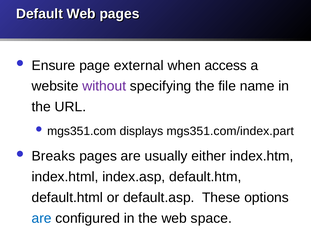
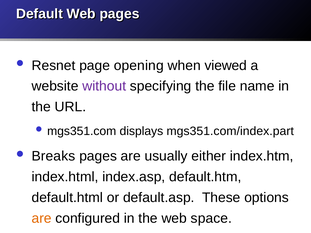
Ensure: Ensure -> Resnet (53, 66)
external: external -> opening (139, 66)
access: access -> viewed (226, 66)
are colour: blue -> orange (42, 218)
